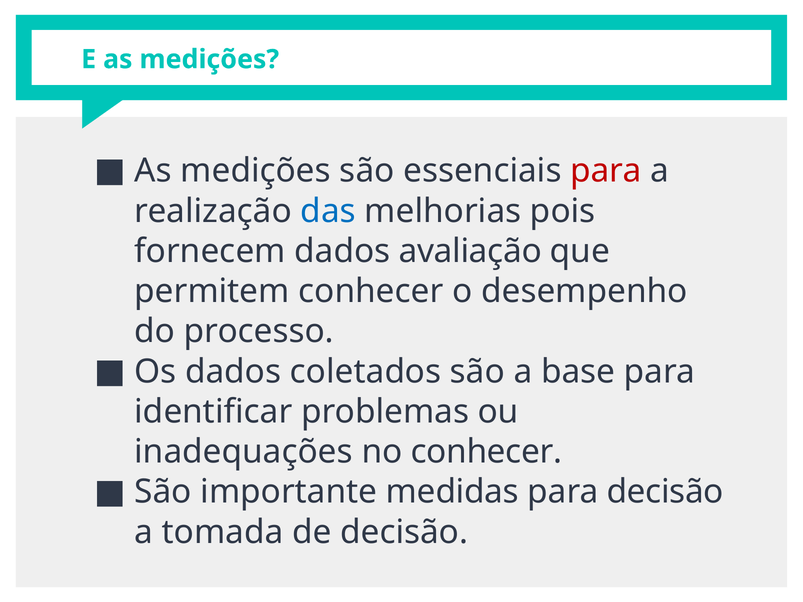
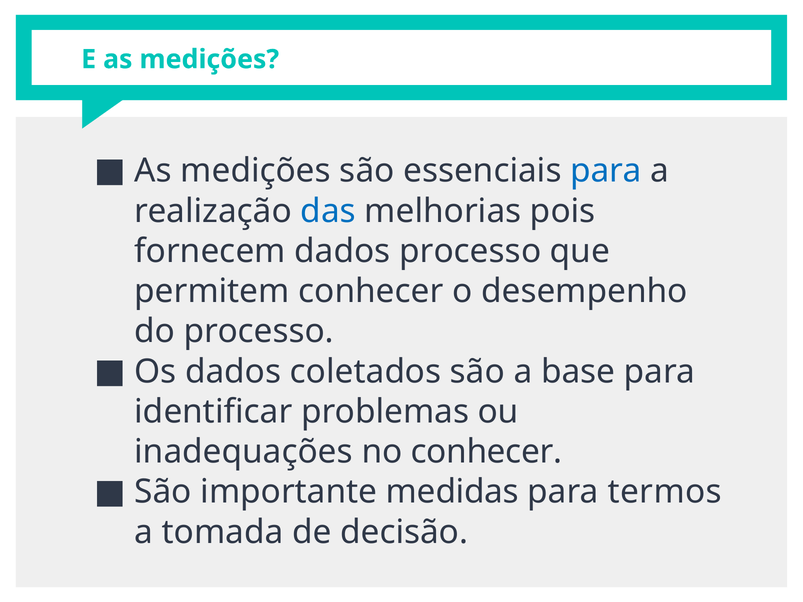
para colour: red -> blue (606, 171)
dados avaliação: avaliação -> processo (470, 251)
para decisão: decisão -> termos (665, 492)
